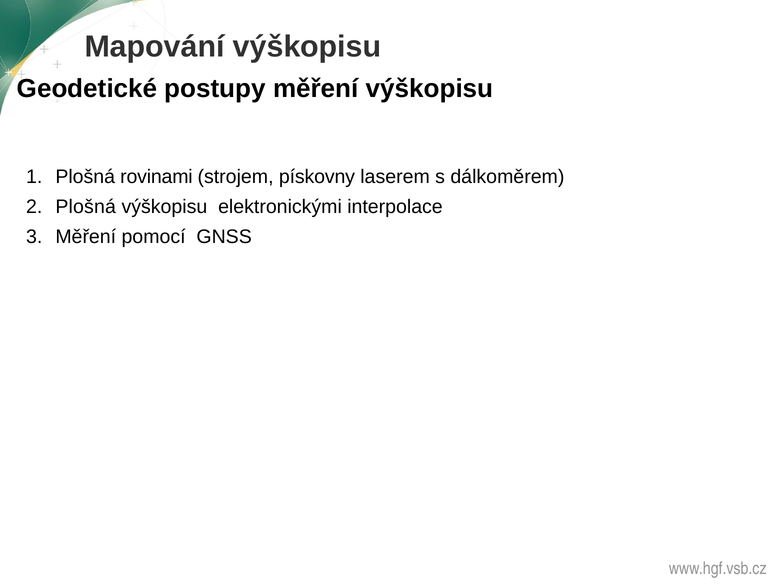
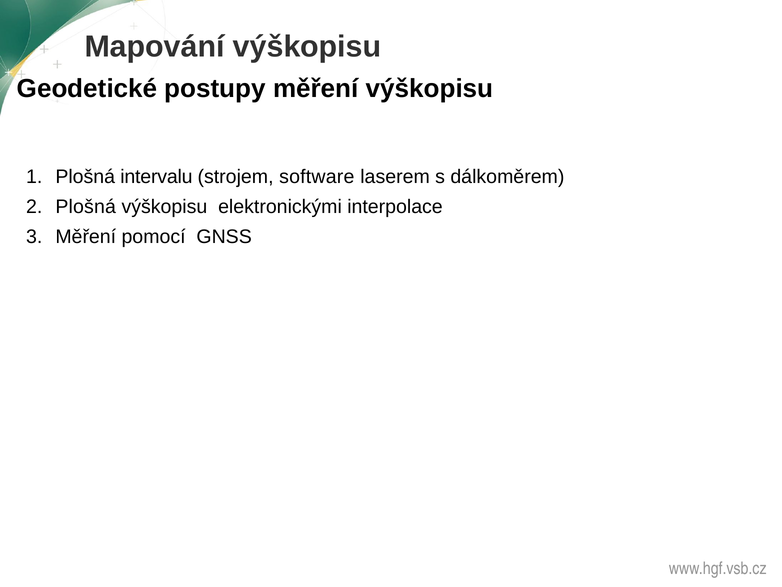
rovinami: rovinami -> intervalu (156, 177)
pískovny: pískovny -> software (317, 177)
